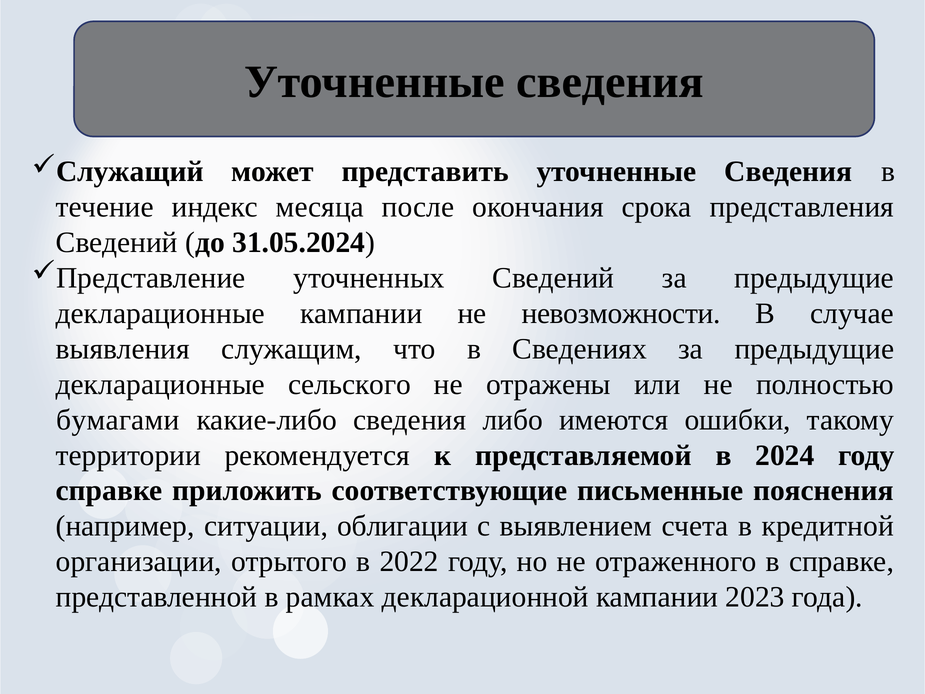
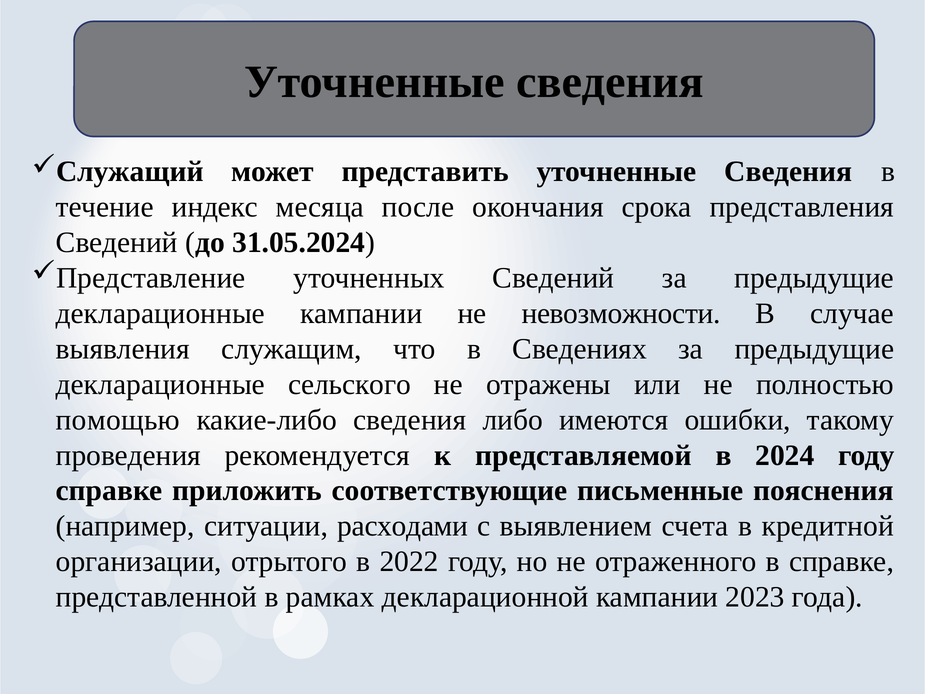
бумагами: бумагами -> помощью (118, 420)
территории: территории -> проведения (128, 455)
облигации: облигации -> расходами (403, 526)
